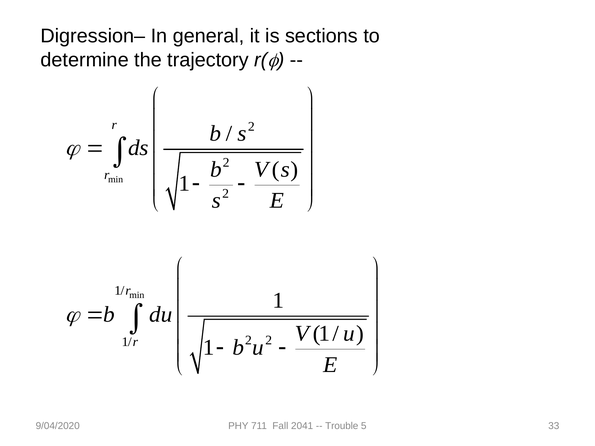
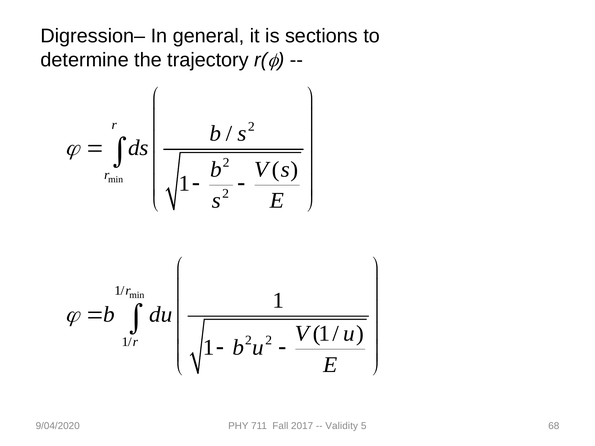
2041: 2041 -> 2017 (302, 426)
Trouble: Trouble -> Validity (342, 426)
33: 33 -> 68 (554, 426)
